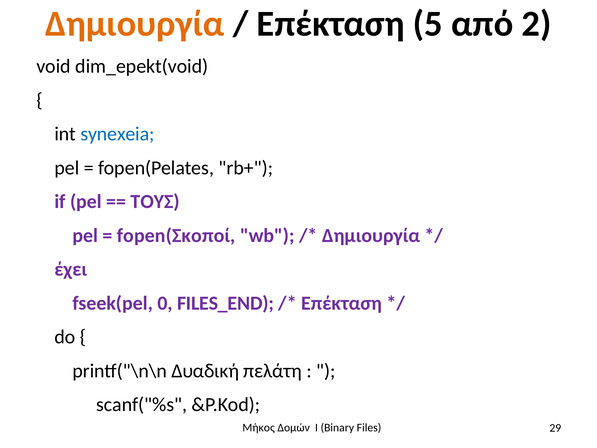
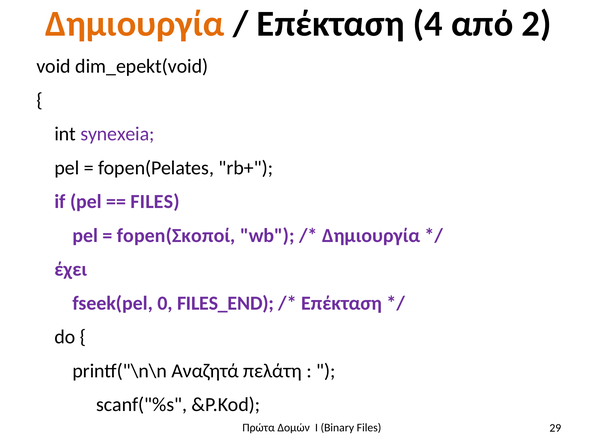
5: 5 -> 4 (428, 24)
synexeia colour: blue -> purple (117, 134)
ΤΟΥΣ: ΤΟΥΣ -> FILES (155, 202)
Δυαδική: Δυαδική -> Αναζητά (205, 371)
Μήκος: Μήκος -> Πρώτα (259, 427)
